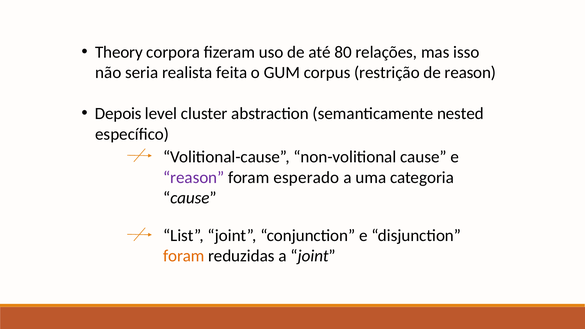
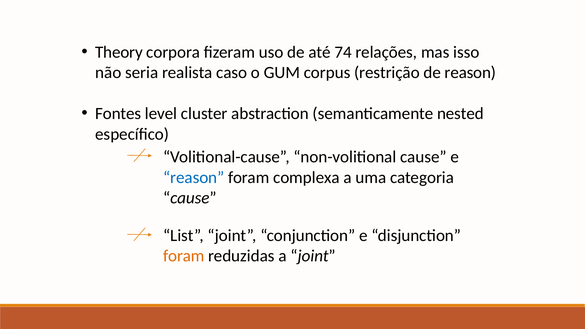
80: 80 -> 74 (343, 52)
feita: feita -> caso (232, 73)
Depois: Depois -> Fontes (118, 114)
reason colour: purple -> blue (194, 177)
esperado: esperado -> complexa (306, 177)
